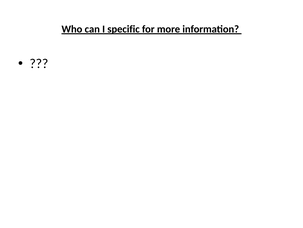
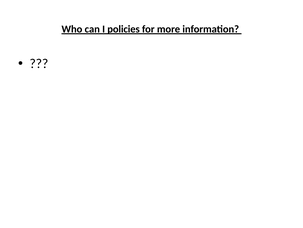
specific: specific -> policies (124, 29)
